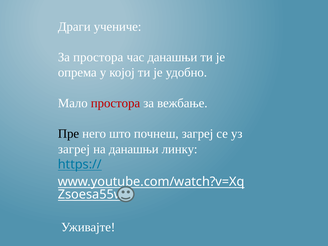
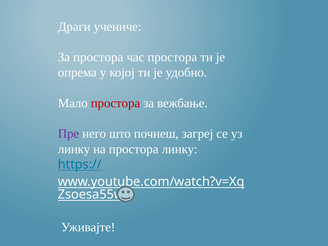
час данашњи: данашњи -> простора (172, 57)
Пре colour: black -> purple (68, 134)
загреј: загреј -> линку (74, 149)
на данашњи: данашњи -> простора (134, 149)
